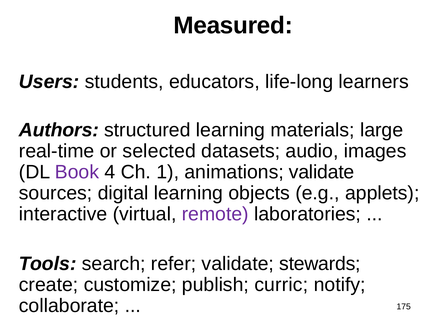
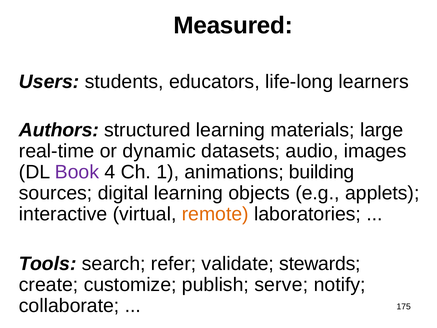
selected: selected -> dynamic (159, 151)
animations validate: validate -> building (322, 172)
remote colour: purple -> orange (215, 214)
curric: curric -> serve (281, 285)
